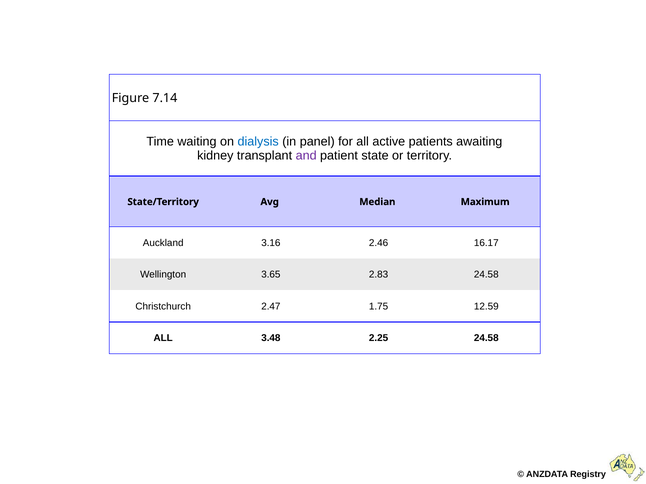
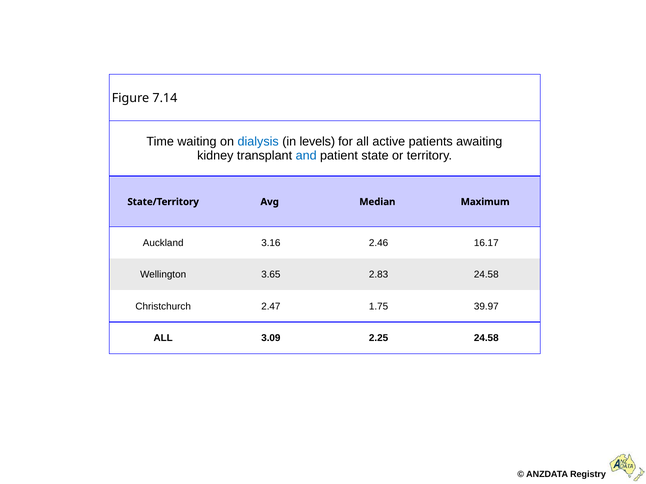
panel: panel -> levels (317, 142)
and colour: purple -> blue (306, 156)
12.59: 12.59 -> 39.97 (486, 307)
3.48: 3.48 -> 3.09 (271, 338)
